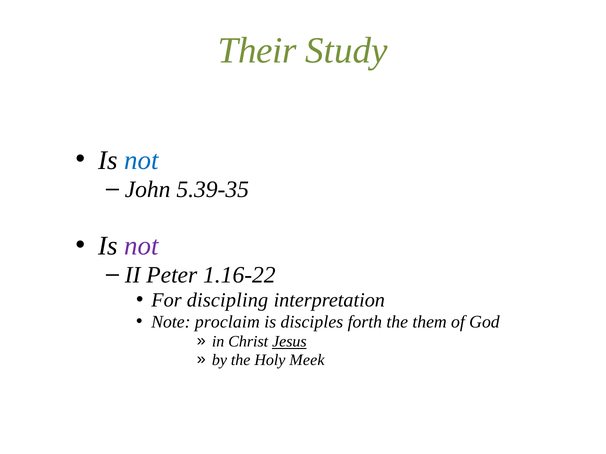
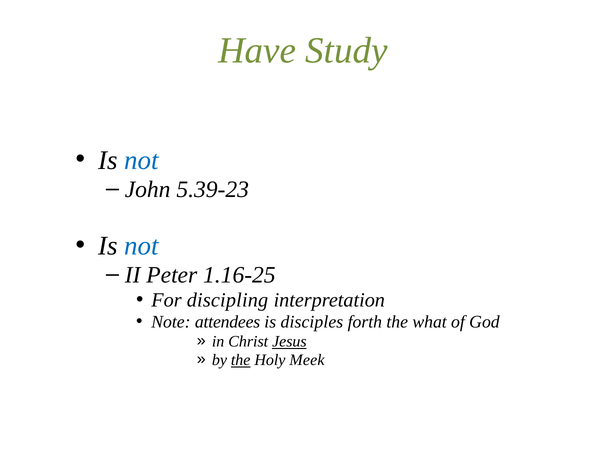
Their: Their -> Have (257, 51)
5.39-35: 5.39-35 -> 5.39-23 (213, 189)
not colour: purple -> blue (142, 246)
1.16-22: 1.16-22 -> 1.16-25 (239, 275)
proclaim: proclaim -> attendees (228, 322)
them: them -> what (430, 322)
the underline: none -> present (241, 360)
